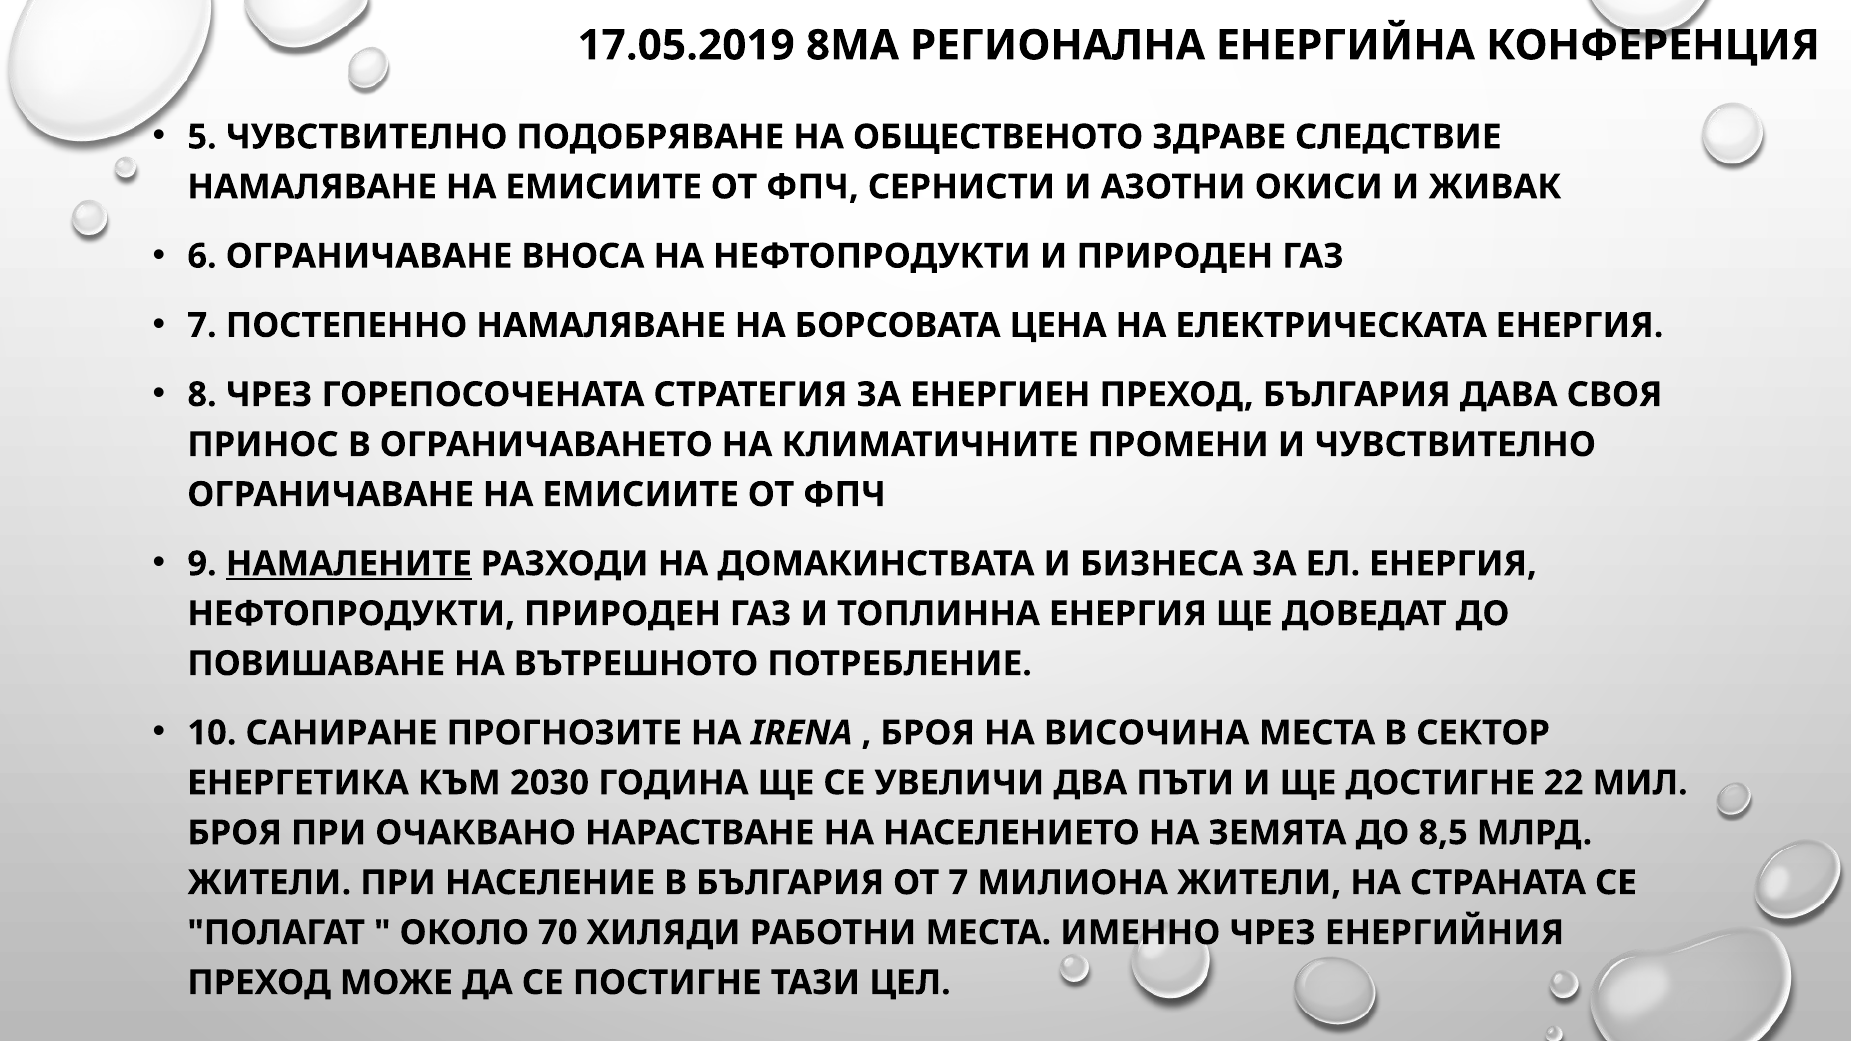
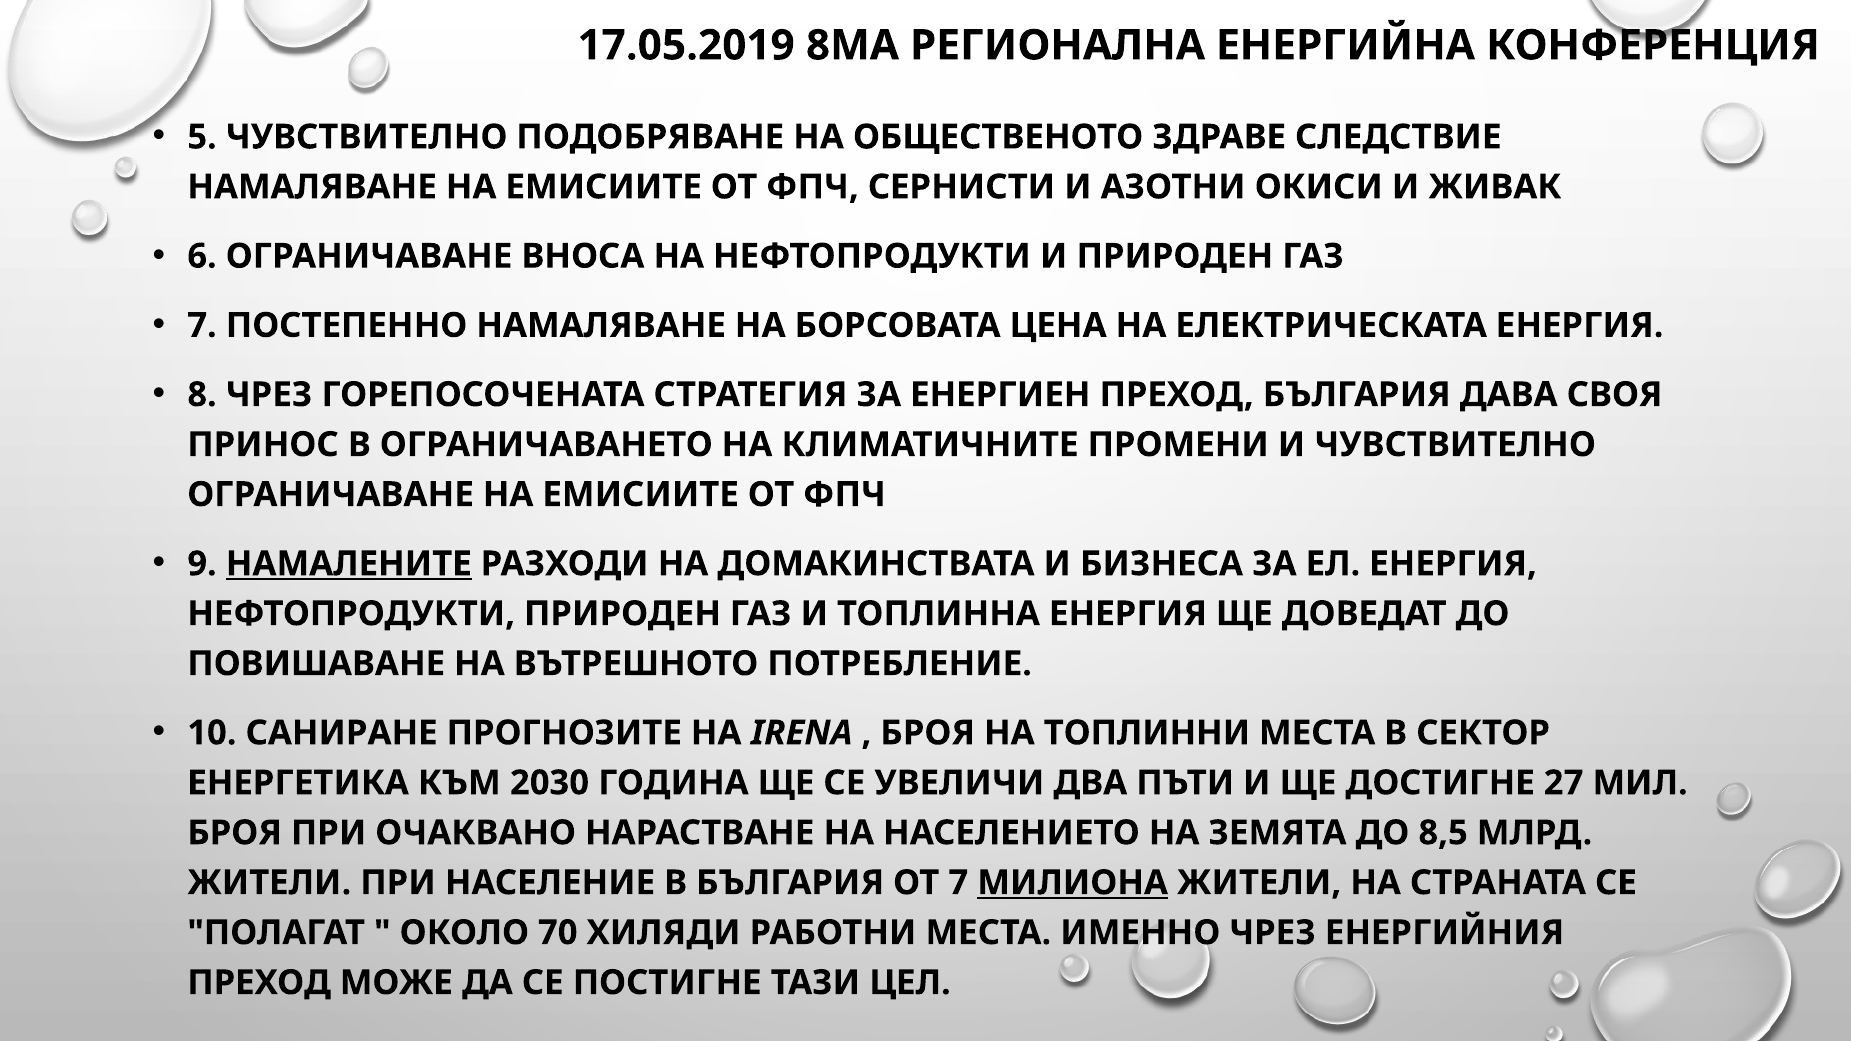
ВИСОЧИНА: ВИСОЧИНА -> ТОПЛИННИ (1147, 733)
22: 22 -> 27 (1564, 783)
МИЛИОНА underline: none -> present (1073, 883)
